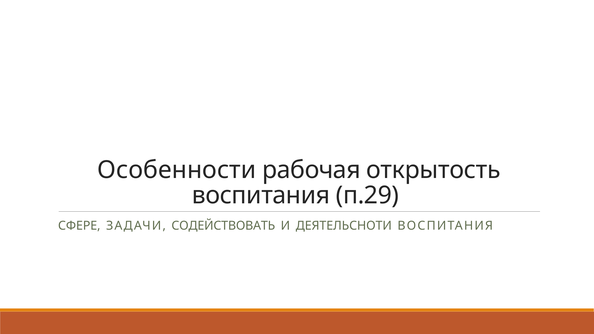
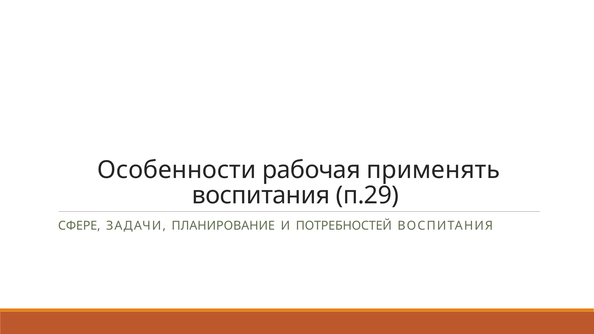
открытость: открытость -> применять (433, 170)
СОДЕЙСТВОВАТЬ: СОДЕЙСТВОВАТЬ -> ПЛАНИРОВАНИЕ (223, 226)
ДЕЯТЕЛЬСНОТИ: ДЕЯТЕЛЬСНОТИ -> ПОТРЕБНОСТЕЙ (344, 226)
